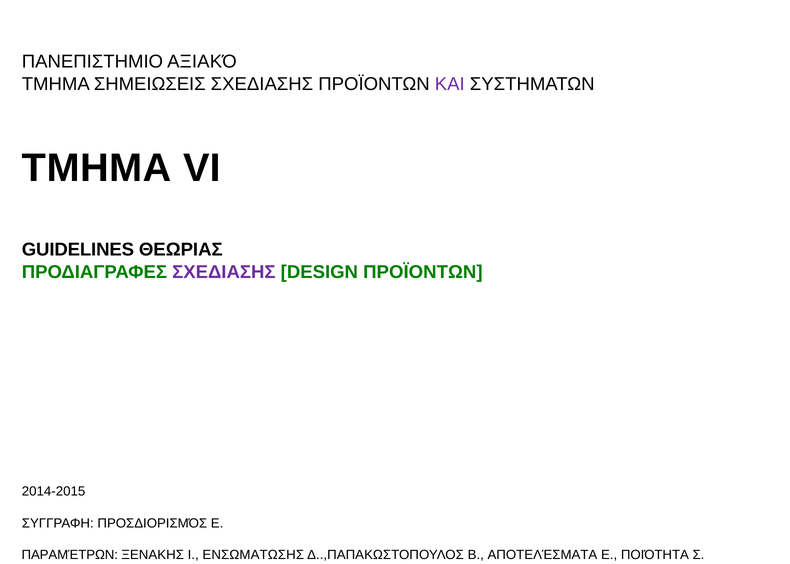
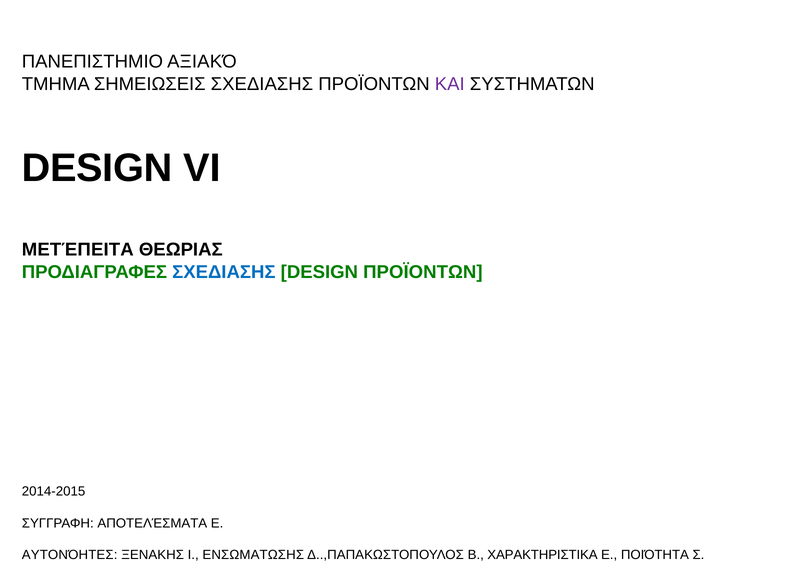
ΤΜΗΜΑ: ΤΜΗΜΑ -> DESIGN (97, 168)
GUIDELINES: GUIDELINES -> ΜΕΤΈΠΕΙΤΑ (78, 250)
ΣΧΕΔΙΑΣΗΣ colour: purple -> blue (224, 272)
ΠΡΟΣΔΙΟΡΙΣΜΌΣ: ΠΡΟΣΔΙΟΡΙΣΜΌΣ -> ΑΠΟΤΕΛΈΣΜΑΤΑ (152, 523)
ΠΑΡΑΜΈΤΡΩΝ: ΠΑΡΑΜΈΤΡΩΝ -> ΑΥΤΟΝΌΗΤΕΣ (70, 555)
ΑΠΟΤΕΛΈΣΜΑΤΑ: ΑΠΟΤΕΛΈΣΜΑΤΑ -> ΧΑΡΑΚΤΗΡΙΣΤΙΚΑ (542, 555)
